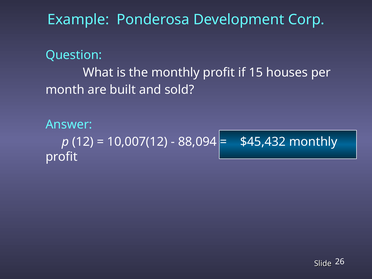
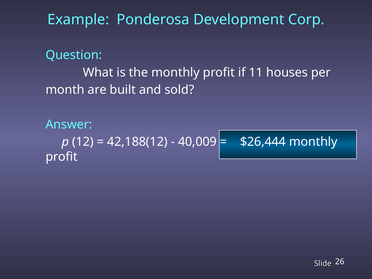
15: 15 -> 11 (256, 72)
10,007(12: 10,007(12 -> 42,188(12 (137, 142)
88,094: 88,094 -> 40,009 (197, 142)
$45,432: $45,432 -> $26,444 (263, 142)
